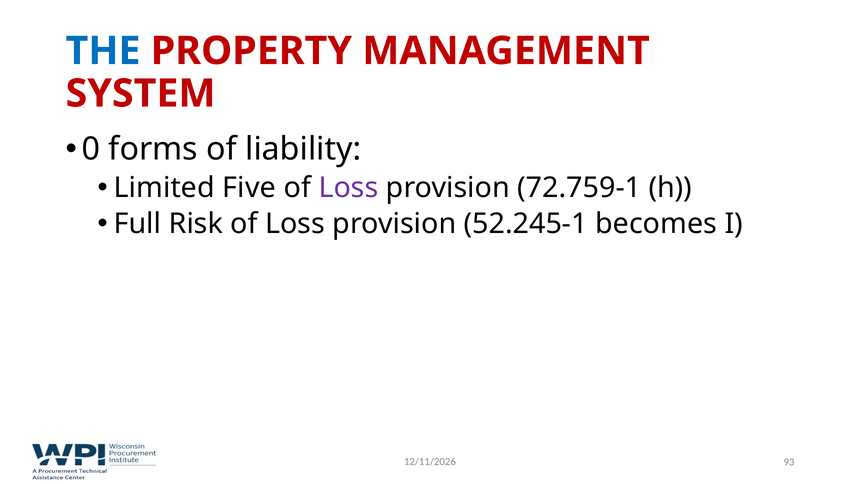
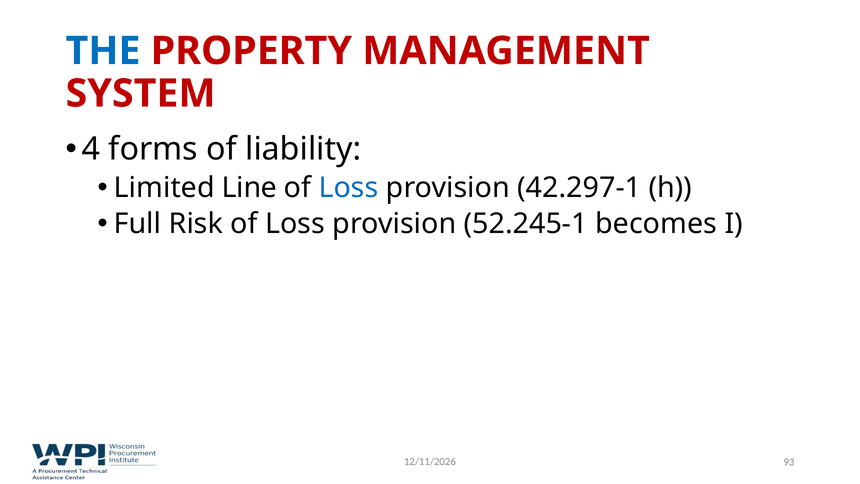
0: 0 -> 4 (91, 149)
Five: Five -> Line (249, 188)
Loss colour: purple -> blue (348, 188)
72.759-1: 72.759-1 -> 42.297-1 (579, 188)
